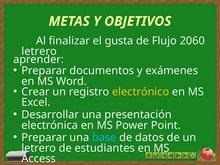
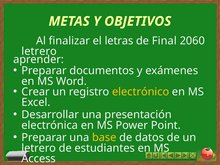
gusta: gusta -> letras (119, 41)
Flujo: Flujo -> Final (164, 41)
base colour: light blue -> yellow (104, 138)
